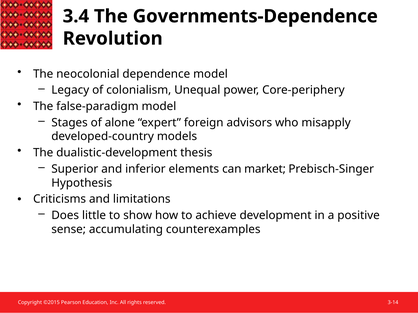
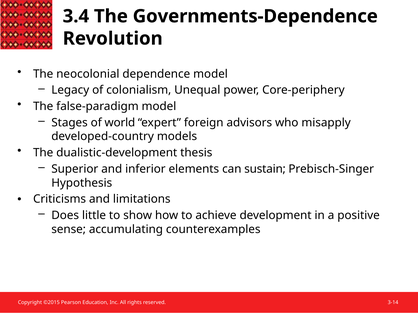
alone: alone -> world (120, 123)
market: market -> sustain (265, 169)
